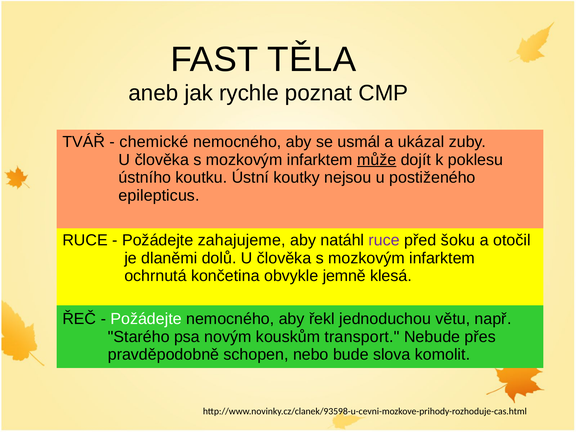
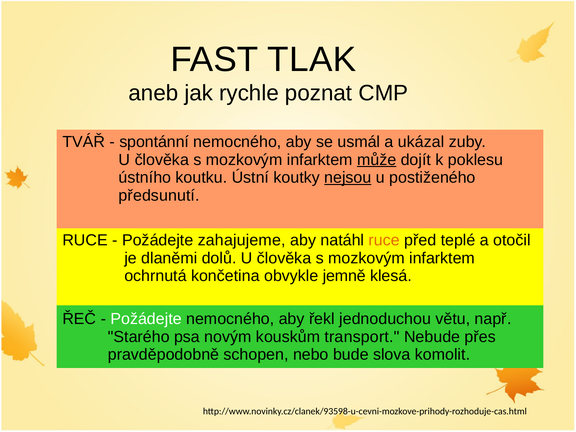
TĚLA: TĚLA -> TLAK (312, 60)
chemické: chemické -> spontánní (154, 142)
nejsou underline: none -> present (348, 178)
epilepticus: epilepticus -> předsunutí (159, 195)
ruce colour: purple -> orange (384, 240)
šoku: šoku -> teplé (458, 240)
